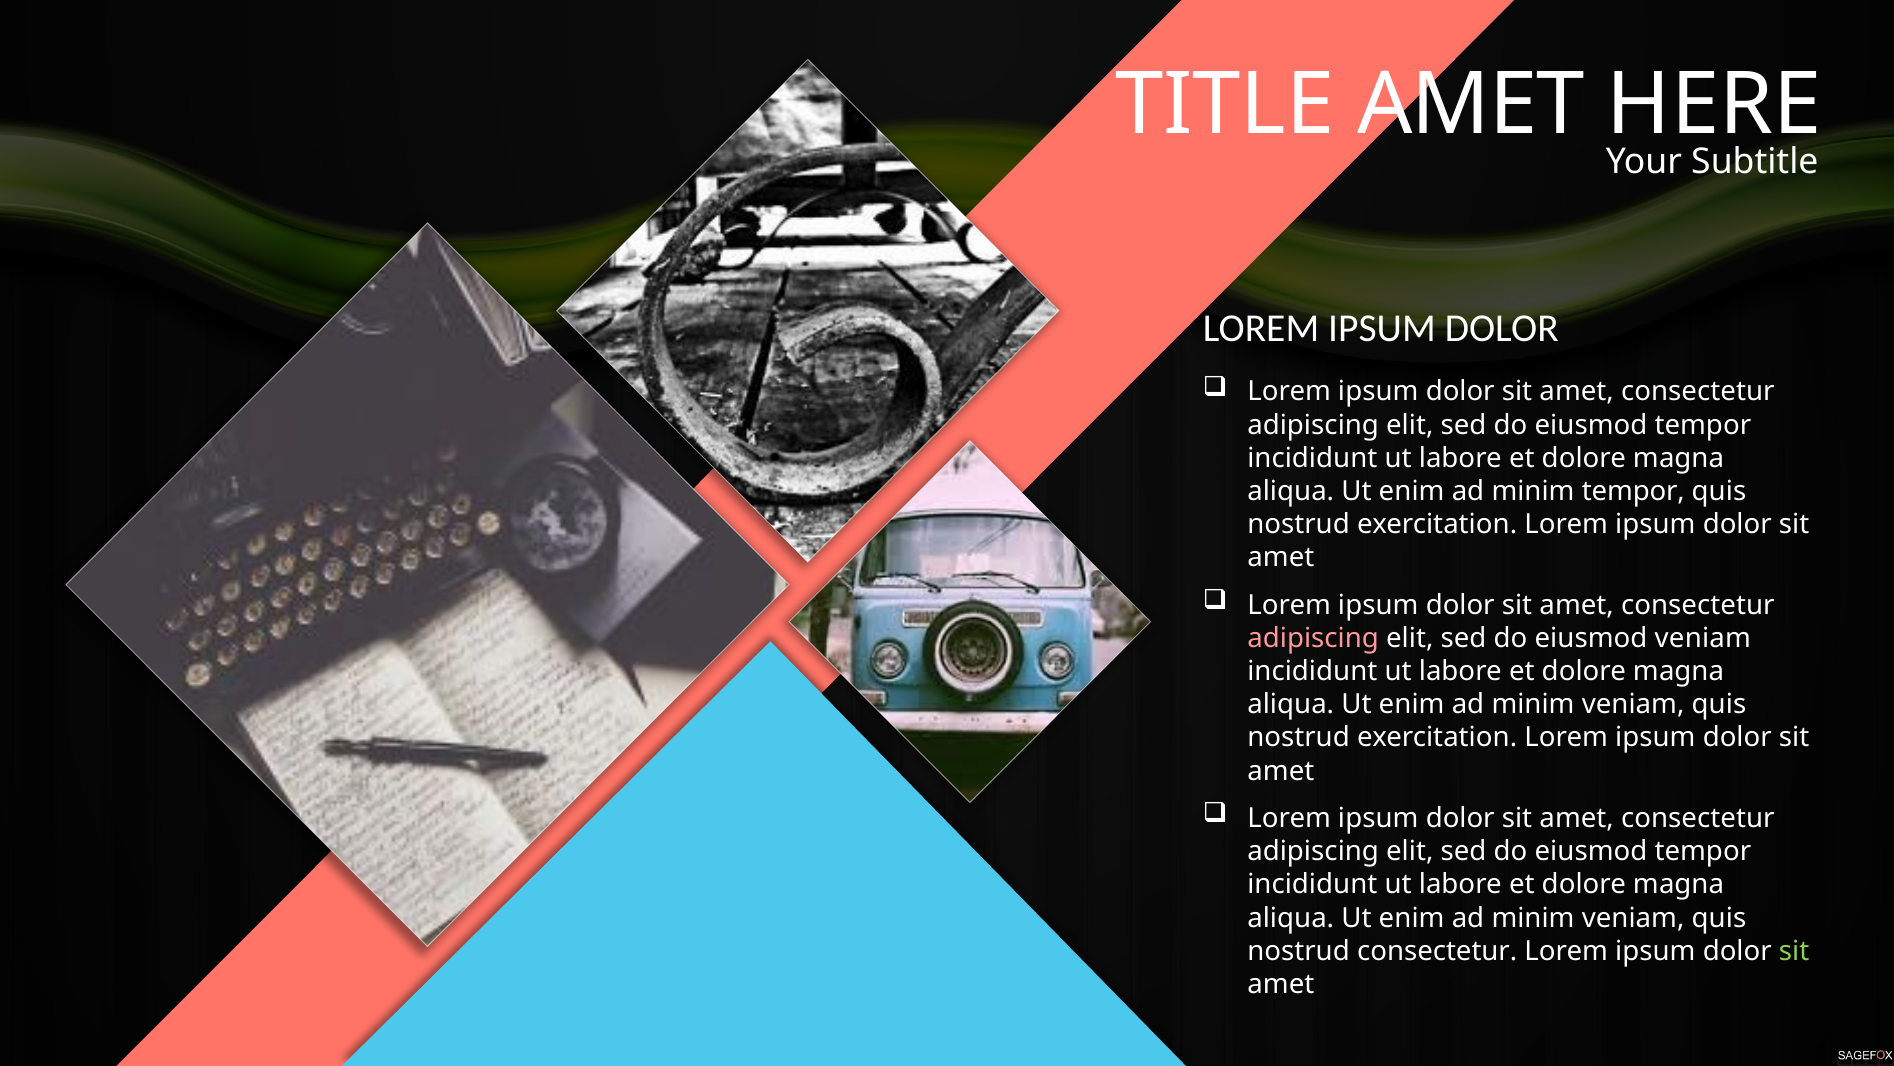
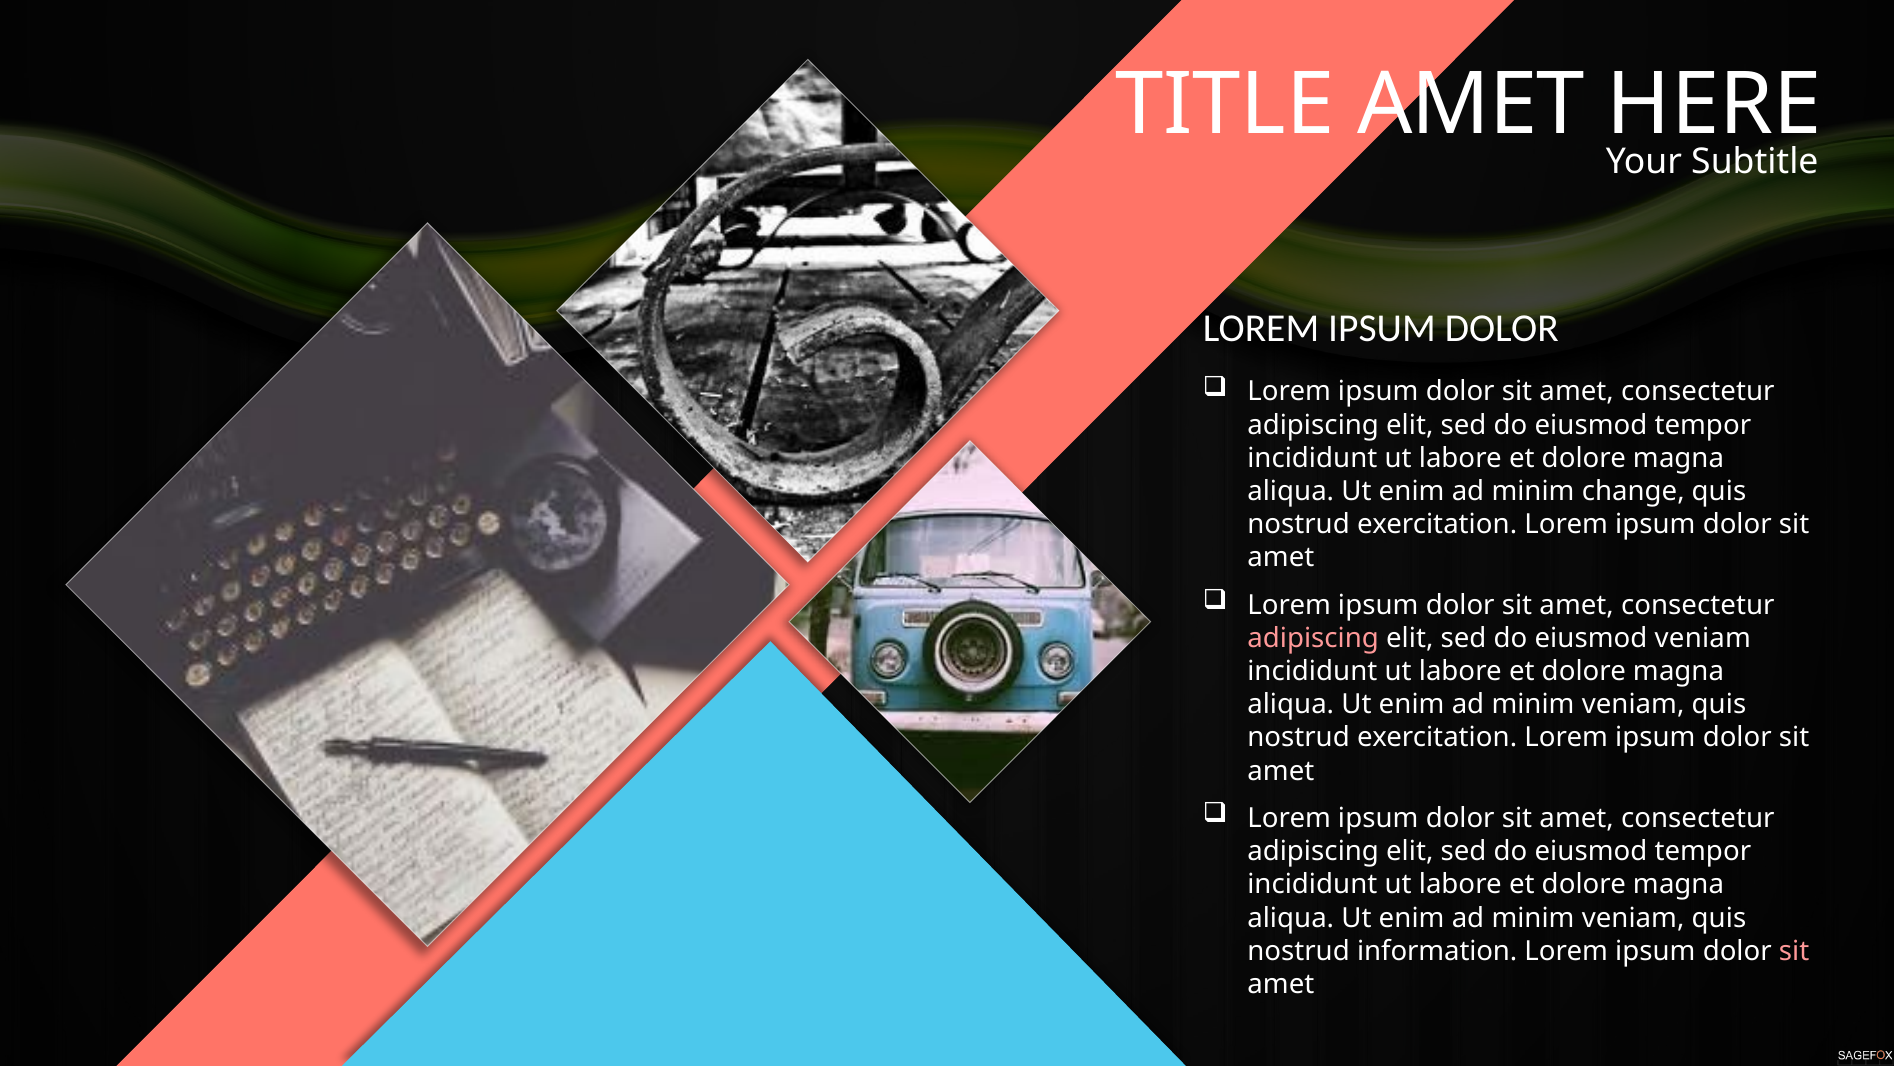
minim tempor: tempor -> change (1633, 491)
nostrud consectetur: consectetur -> information (1437, 951)
sit colour: light green -> pink (1794, 951)
